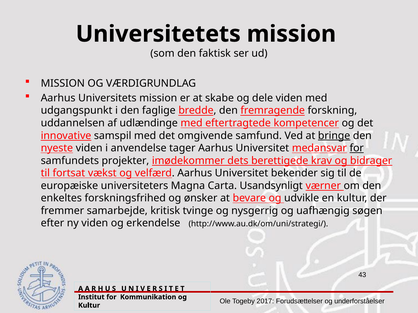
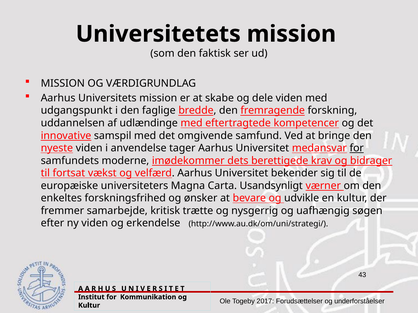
bringe underline: present -> none (334, 136)
projekter: projekter -> moderne (125, 161)
tvinge: tvinge -> trætte (198, 211)
